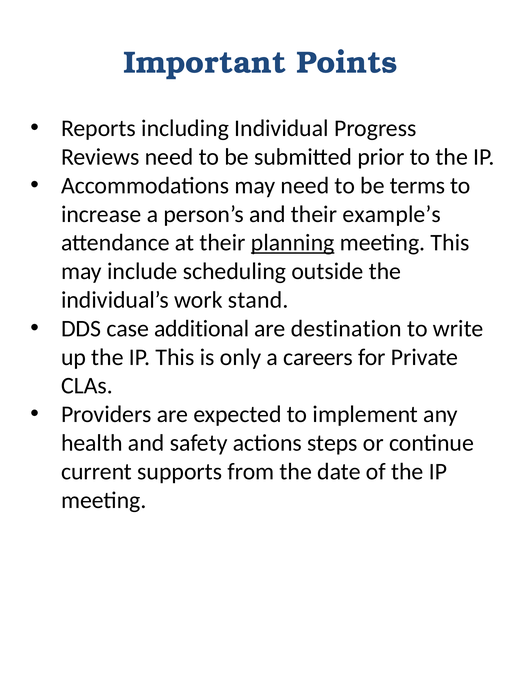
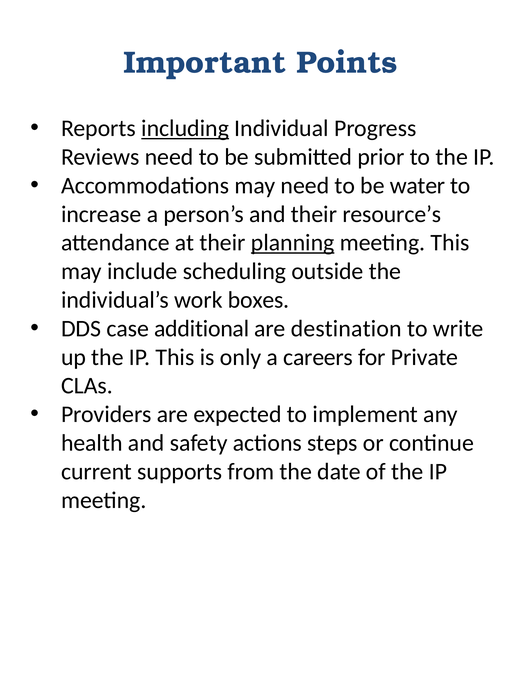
including underline: none -> present (185, 128)
terms: terms -> water (417, 186)
example’s: example’s -> resource’s (392, 214)
stand: stand -> boxes (258, 300)
